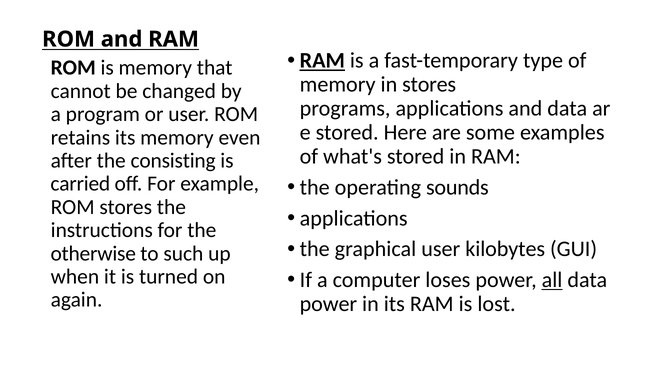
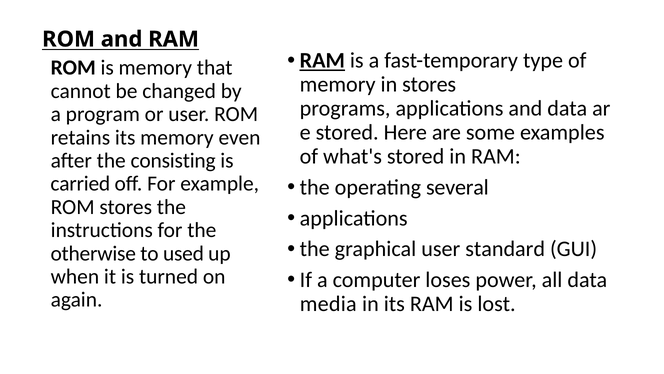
sounds: sounds -> several (457, 187)
kilobytes: kilobytes -> standard (505, 249)
such: such -> used (183, 253)
all underline: present -> none (552, 280)
power: power -> media (328, 304)
